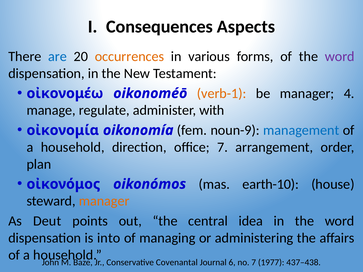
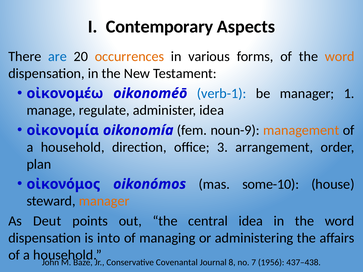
Consequences: Consequences -> Contemporary (160, 27)
word colour: purple -> orange (340, 57)
verb-1 colour: orange -> blue (222, 93)
4: 4 -> 1 (349, 93)
administer with: with -> idea (212, 110)
management colour: blue -> orange (301, 130)
office 7: 7 -> 3 (223, 147)
earth-10: earth-10 -> some-10 (271, 184)
6: 6 -> 8 (232, 263)
1977: 1977 -> 1956 (271, 263)
